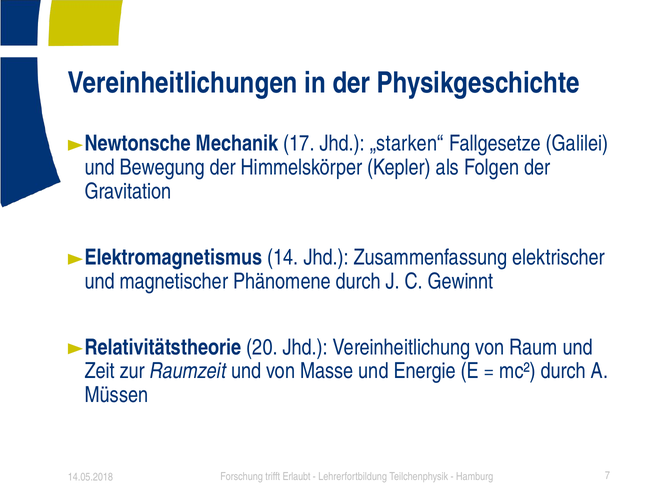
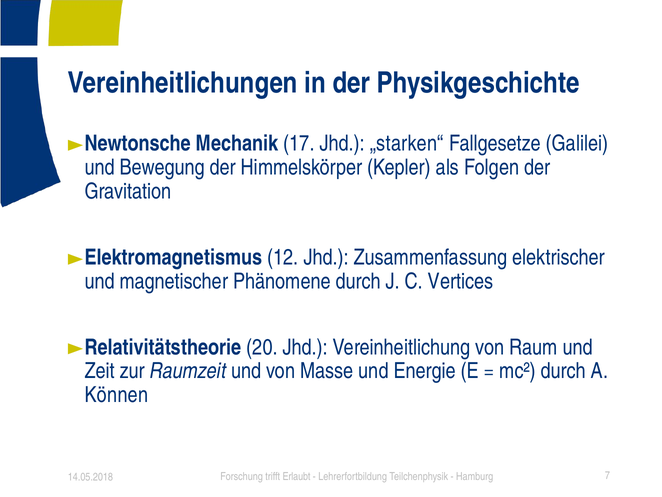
14: 14 -> 12 (283, 257)
Gewinnt: Gewinnt -> Vertices (461, 281)
Müssen: Müssen -> Können (116, 395)
